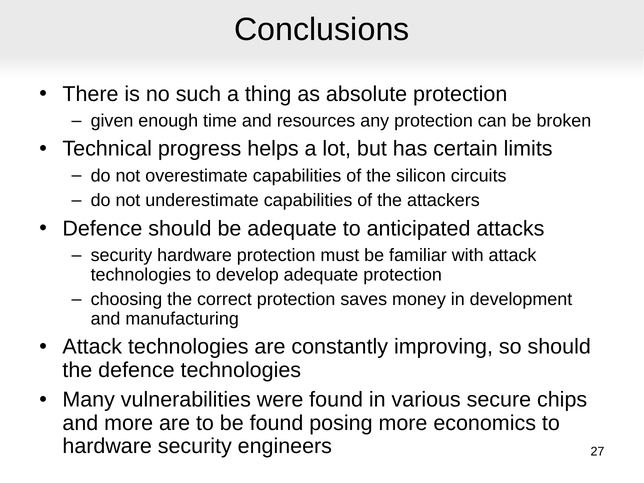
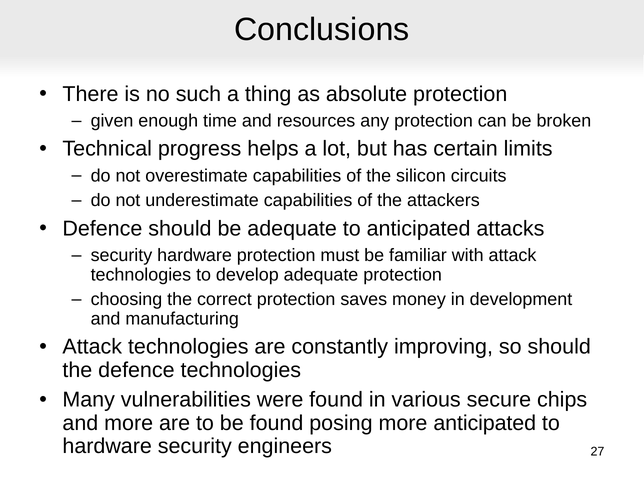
more economics: economics -> anticipated (485, 423)
